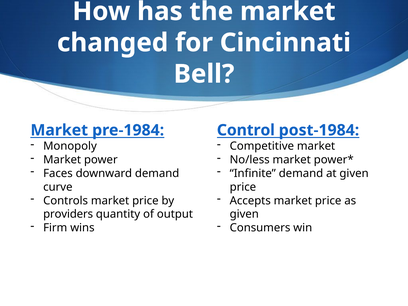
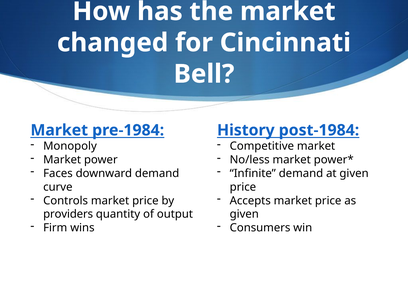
Control: Control -> History (246, 130)
